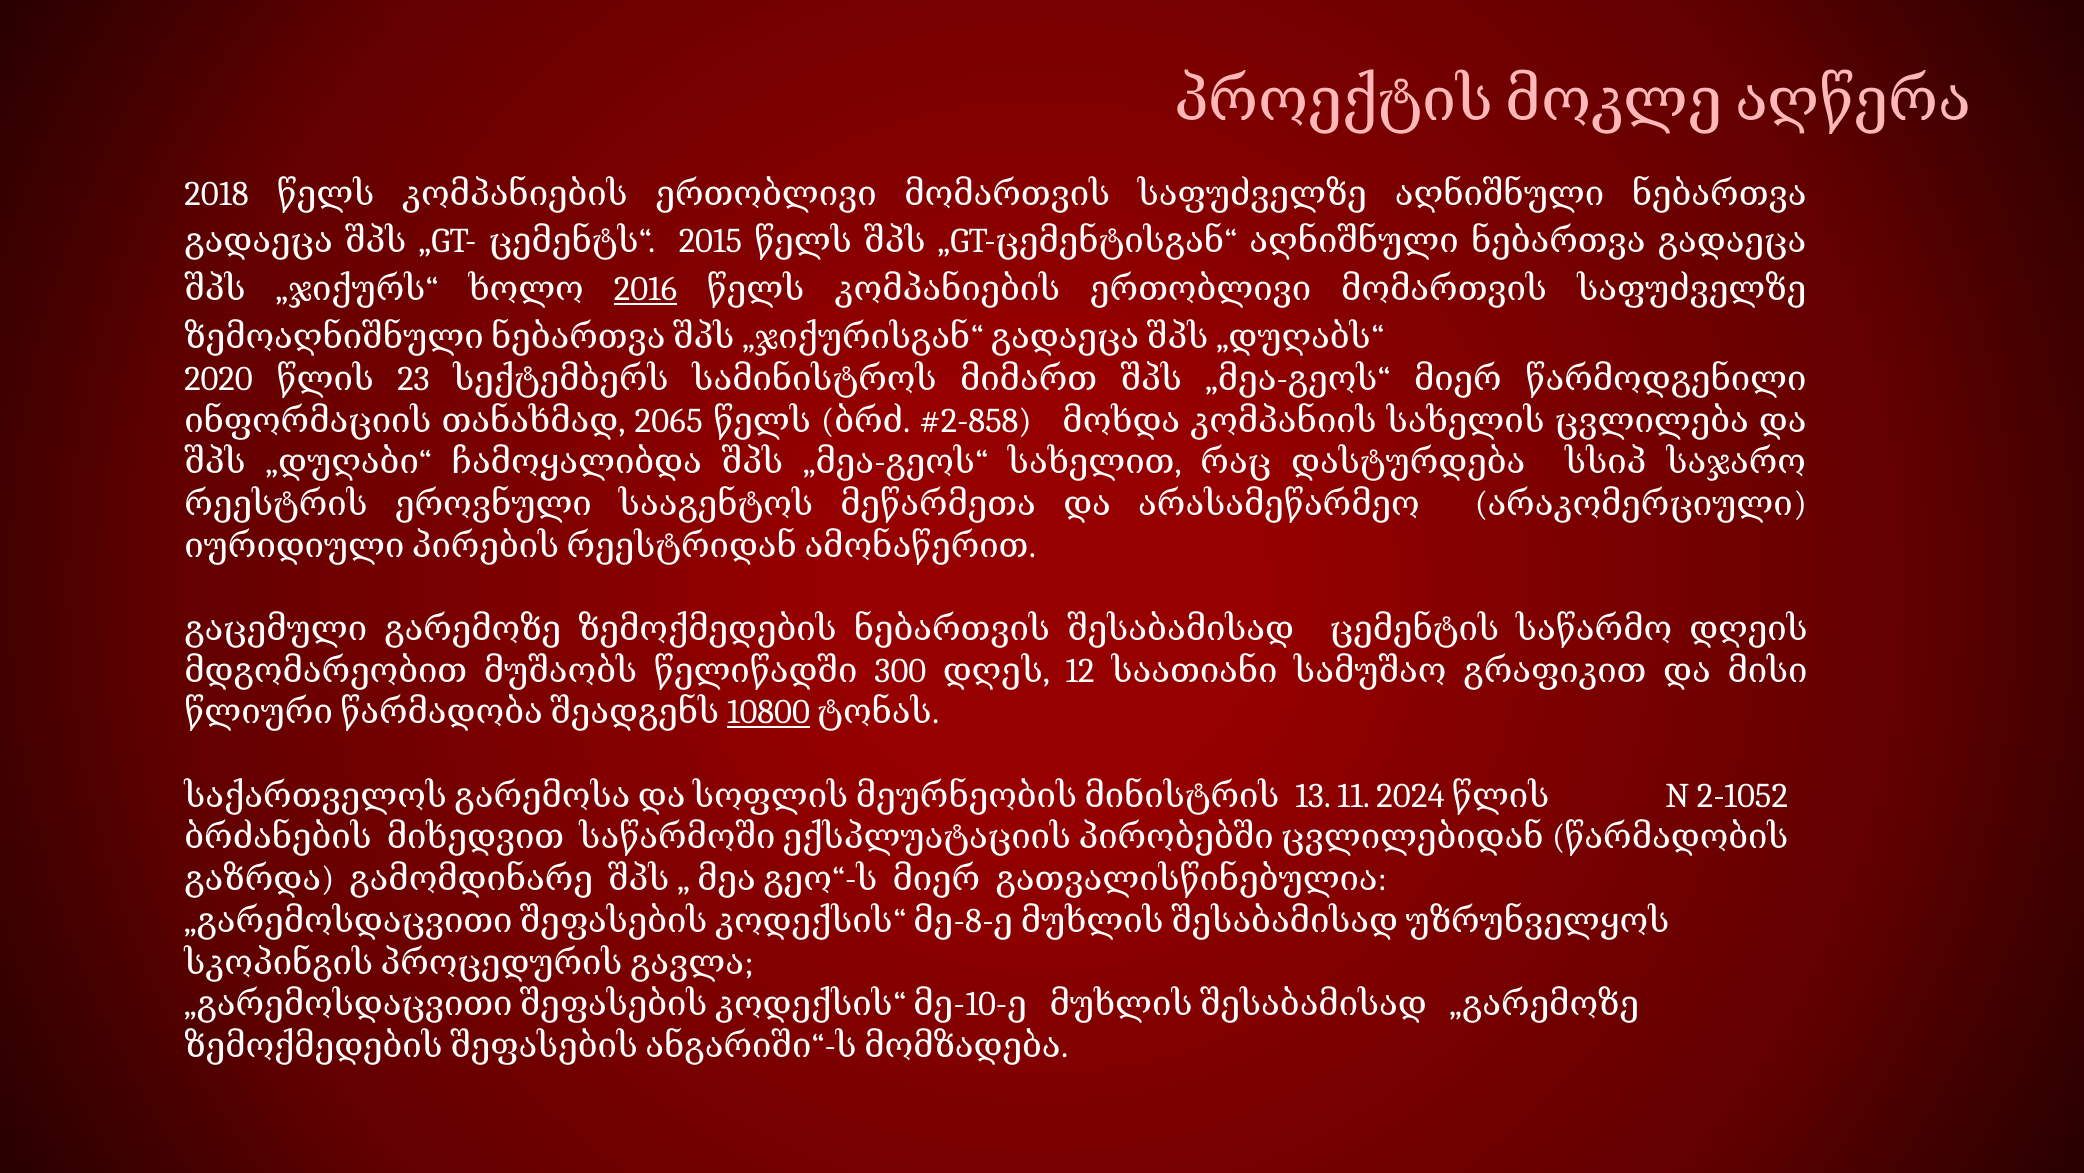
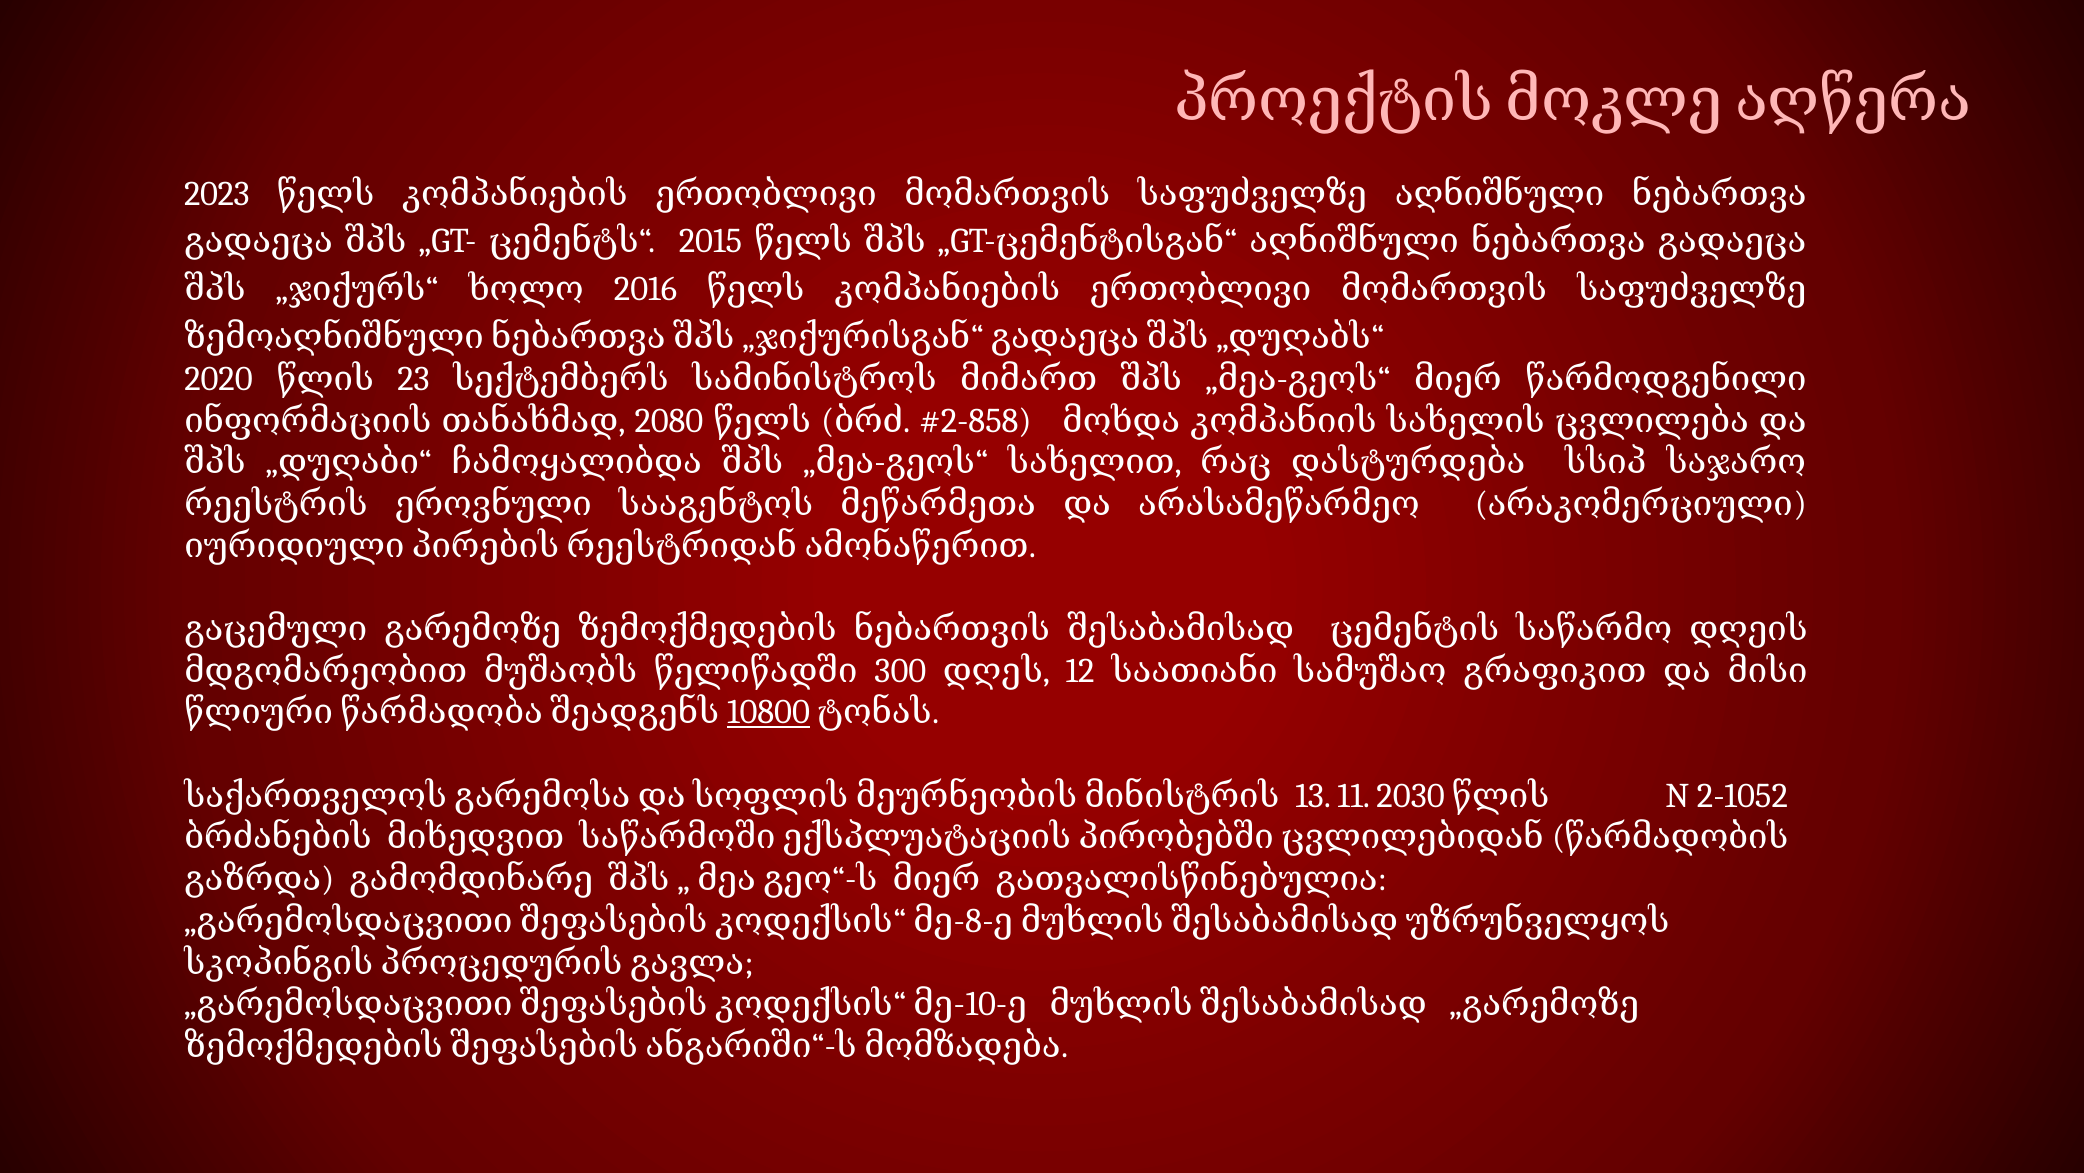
2018: 2018 -> 2023 (217, 194)
2016 underline: present -> none (646, 289)
2065: 2065 -> 2080 (669, 421)
2024: 2024 -> 2030 (1411, 796)
